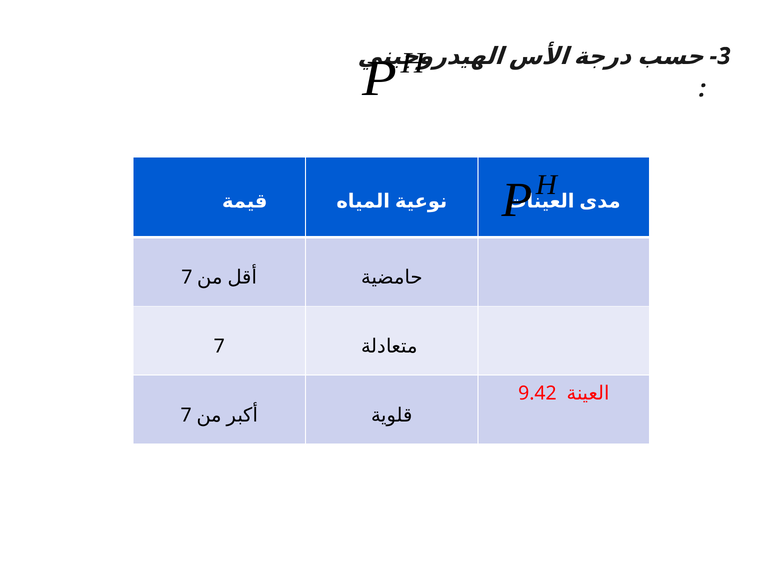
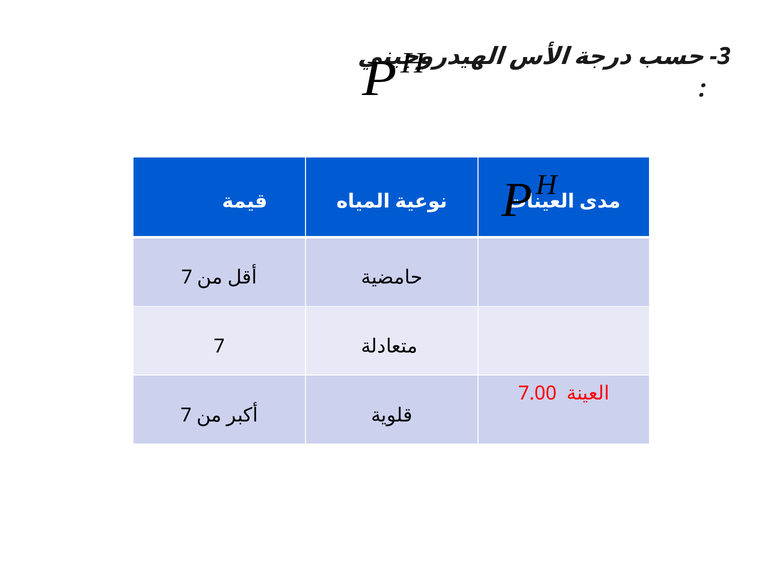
9.42: 9.42 -> 7.00 (537, 393)
